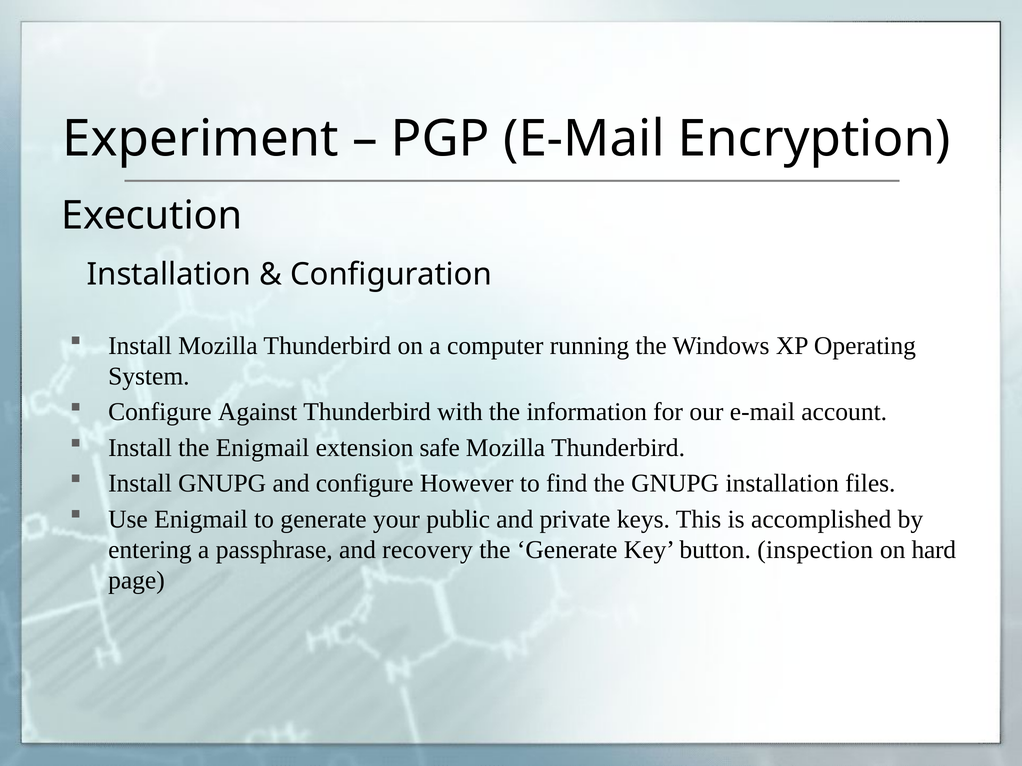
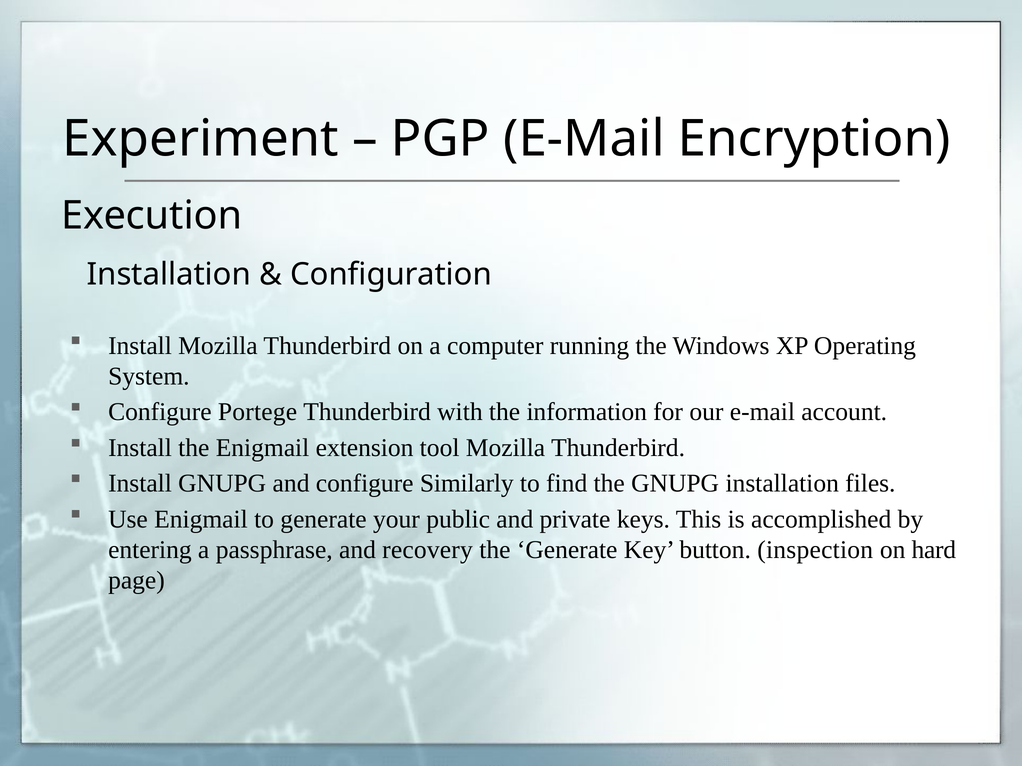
Against: Against -> Portege (258, 412)
safe: safe -> tool (440, 448)
However: However -> Similarly (467, 484)
